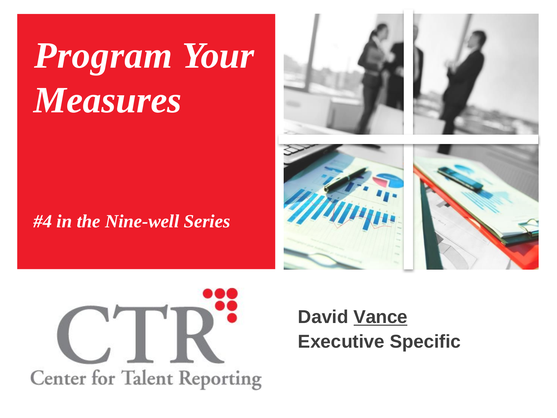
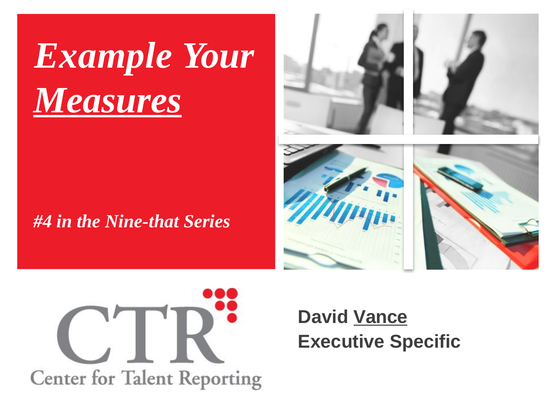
Program: Program -> Example (103, 56)
Measures underline: none -> present (108, 100)
Nine-well: Nine-well -> Nine-that (142, 221)
